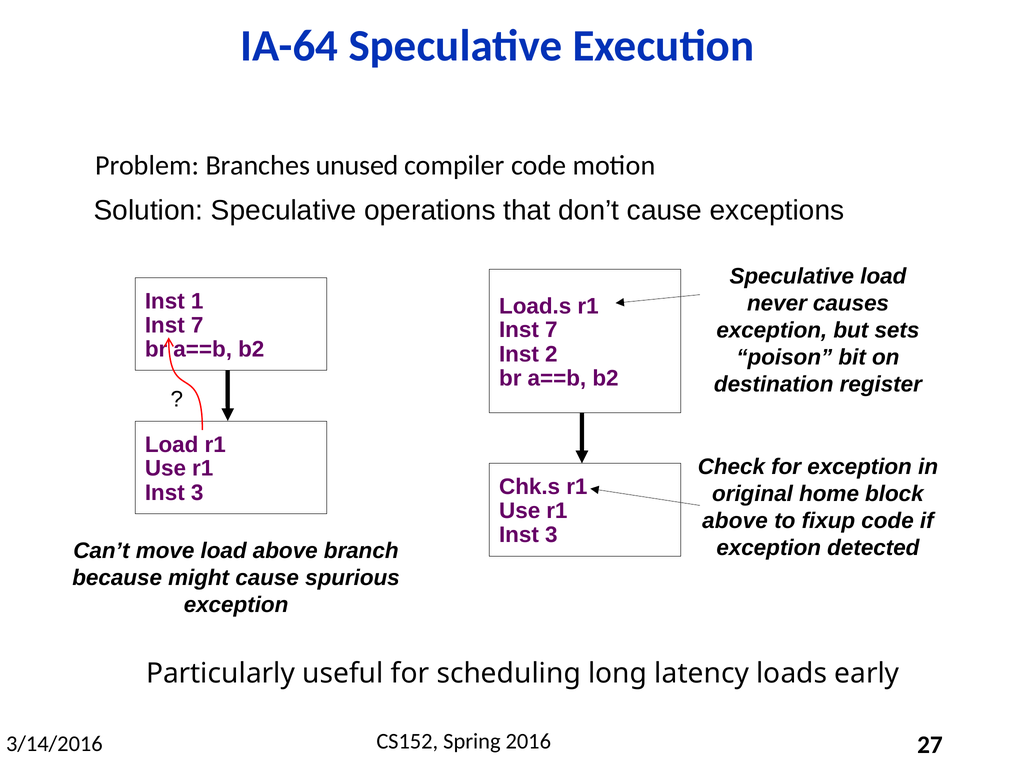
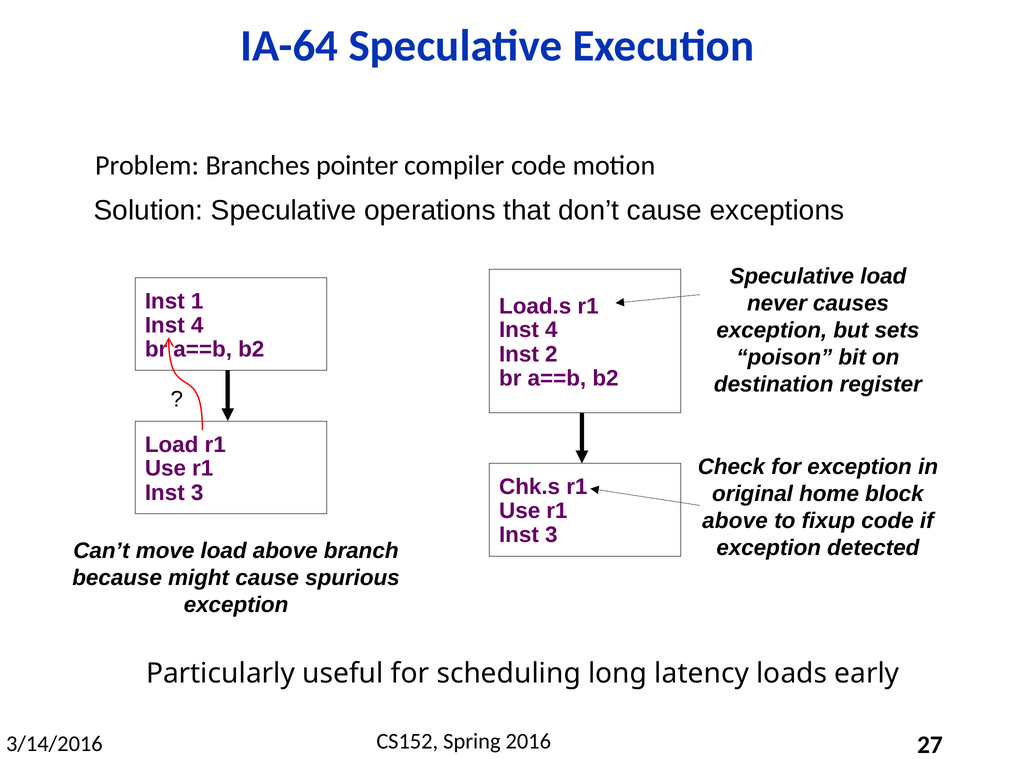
unused: unused -> pointer (357, 165)
7: 7 -> 4 (197, 325)
7: 7 -> 4 (551, 330)
